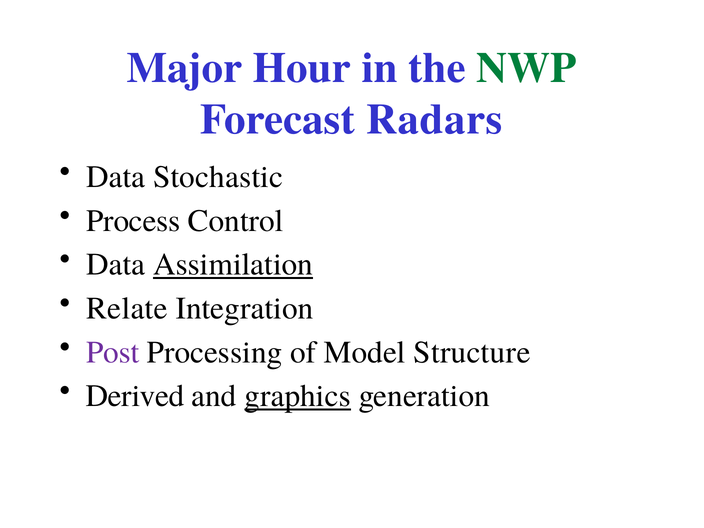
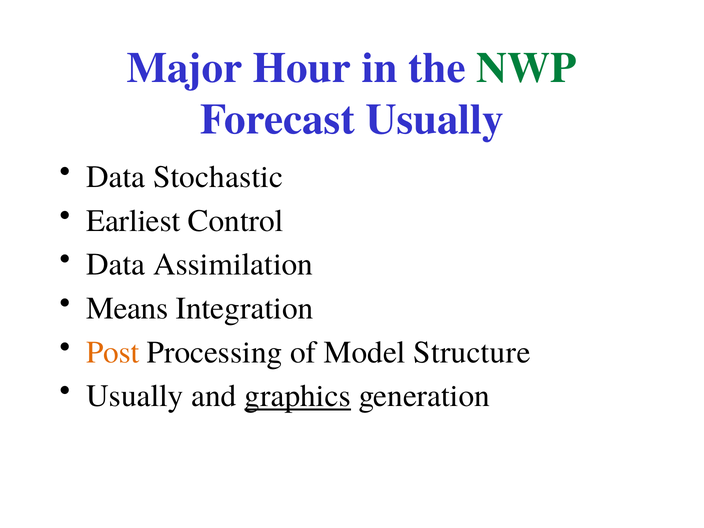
Forecast Radars: Radars -> Usually (435, 120)
Process: Process -> Earliest (133, 221)
Assimilation underline: present -> none (233, 265)
Relate: Relate -> Means (127, 308)
Post colour: purple -> orange (113, 352)
Derived: Derived -> Usually (135, 396)
